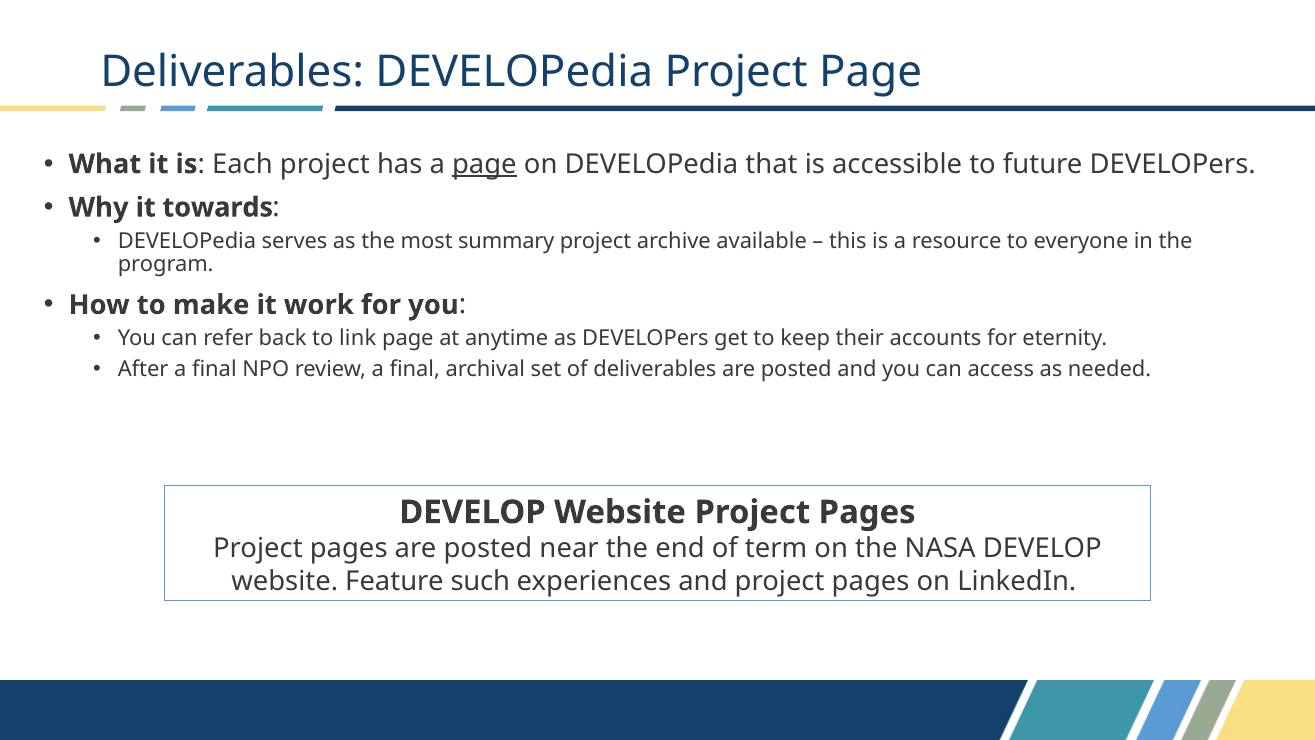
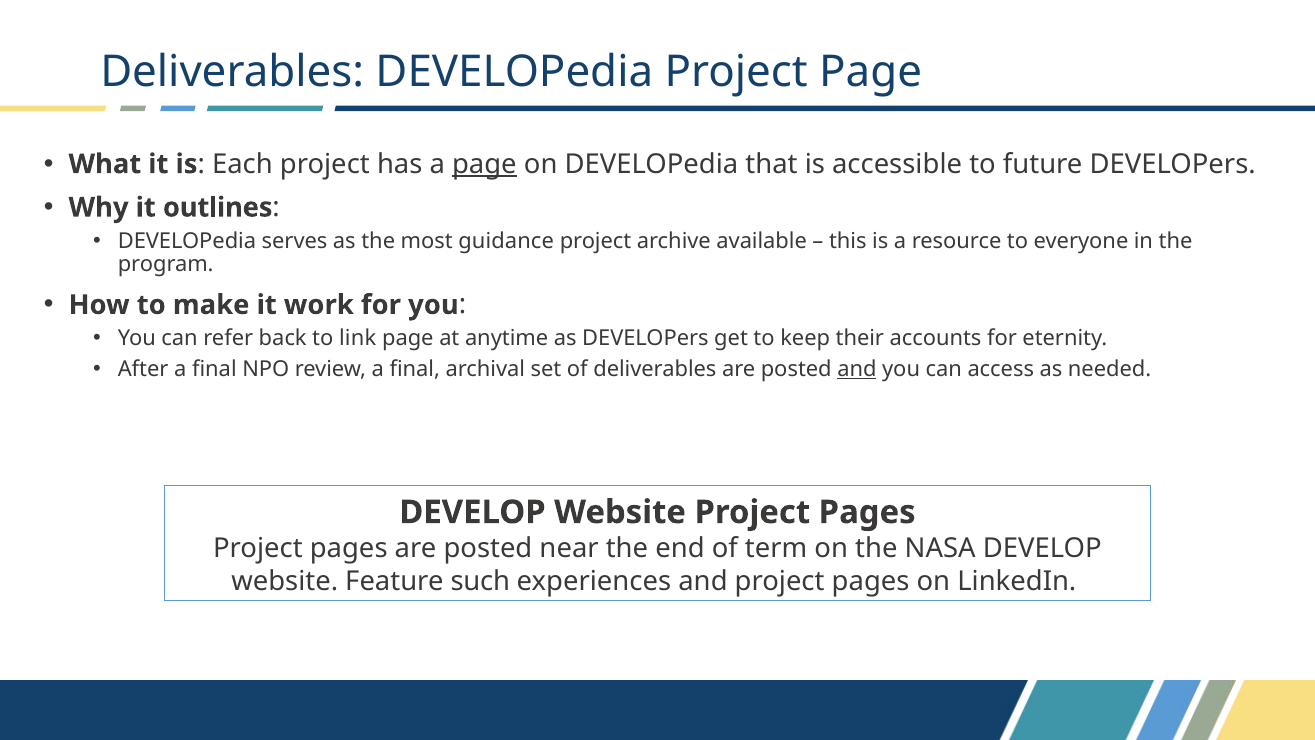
towards: towards -> outlines (218, 207)
summary: summary -> guidance (506, 241)
and underline: none -> present (857, 369)
